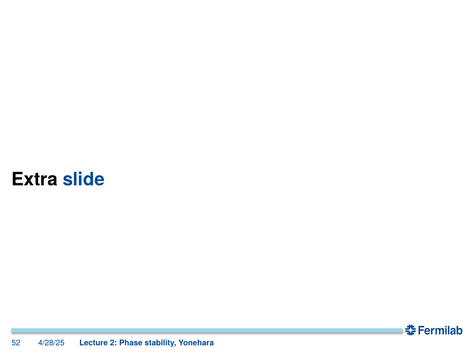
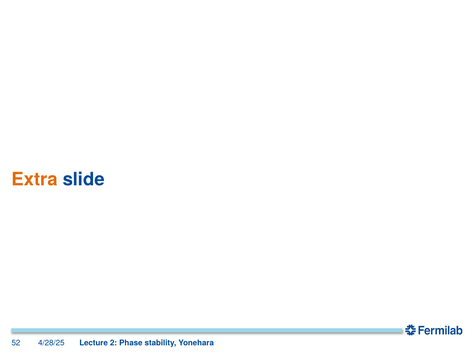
Extra colour: black -> orange (35, 179)
